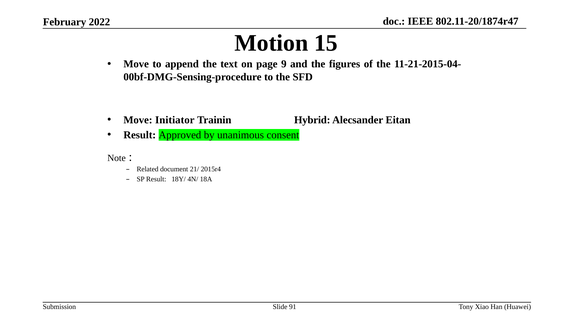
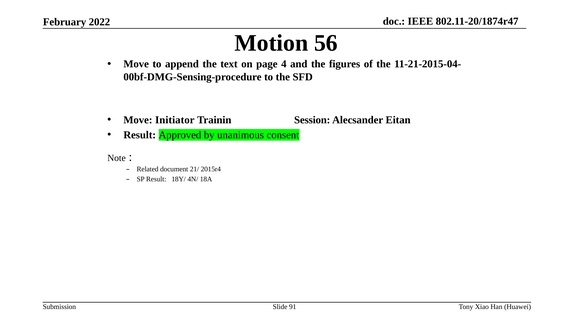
15: 15 -> 56 (326, 43)
9: 9 -> 4 (284, 64)
Hybrid: Hybrid -> Session (312, 120)
